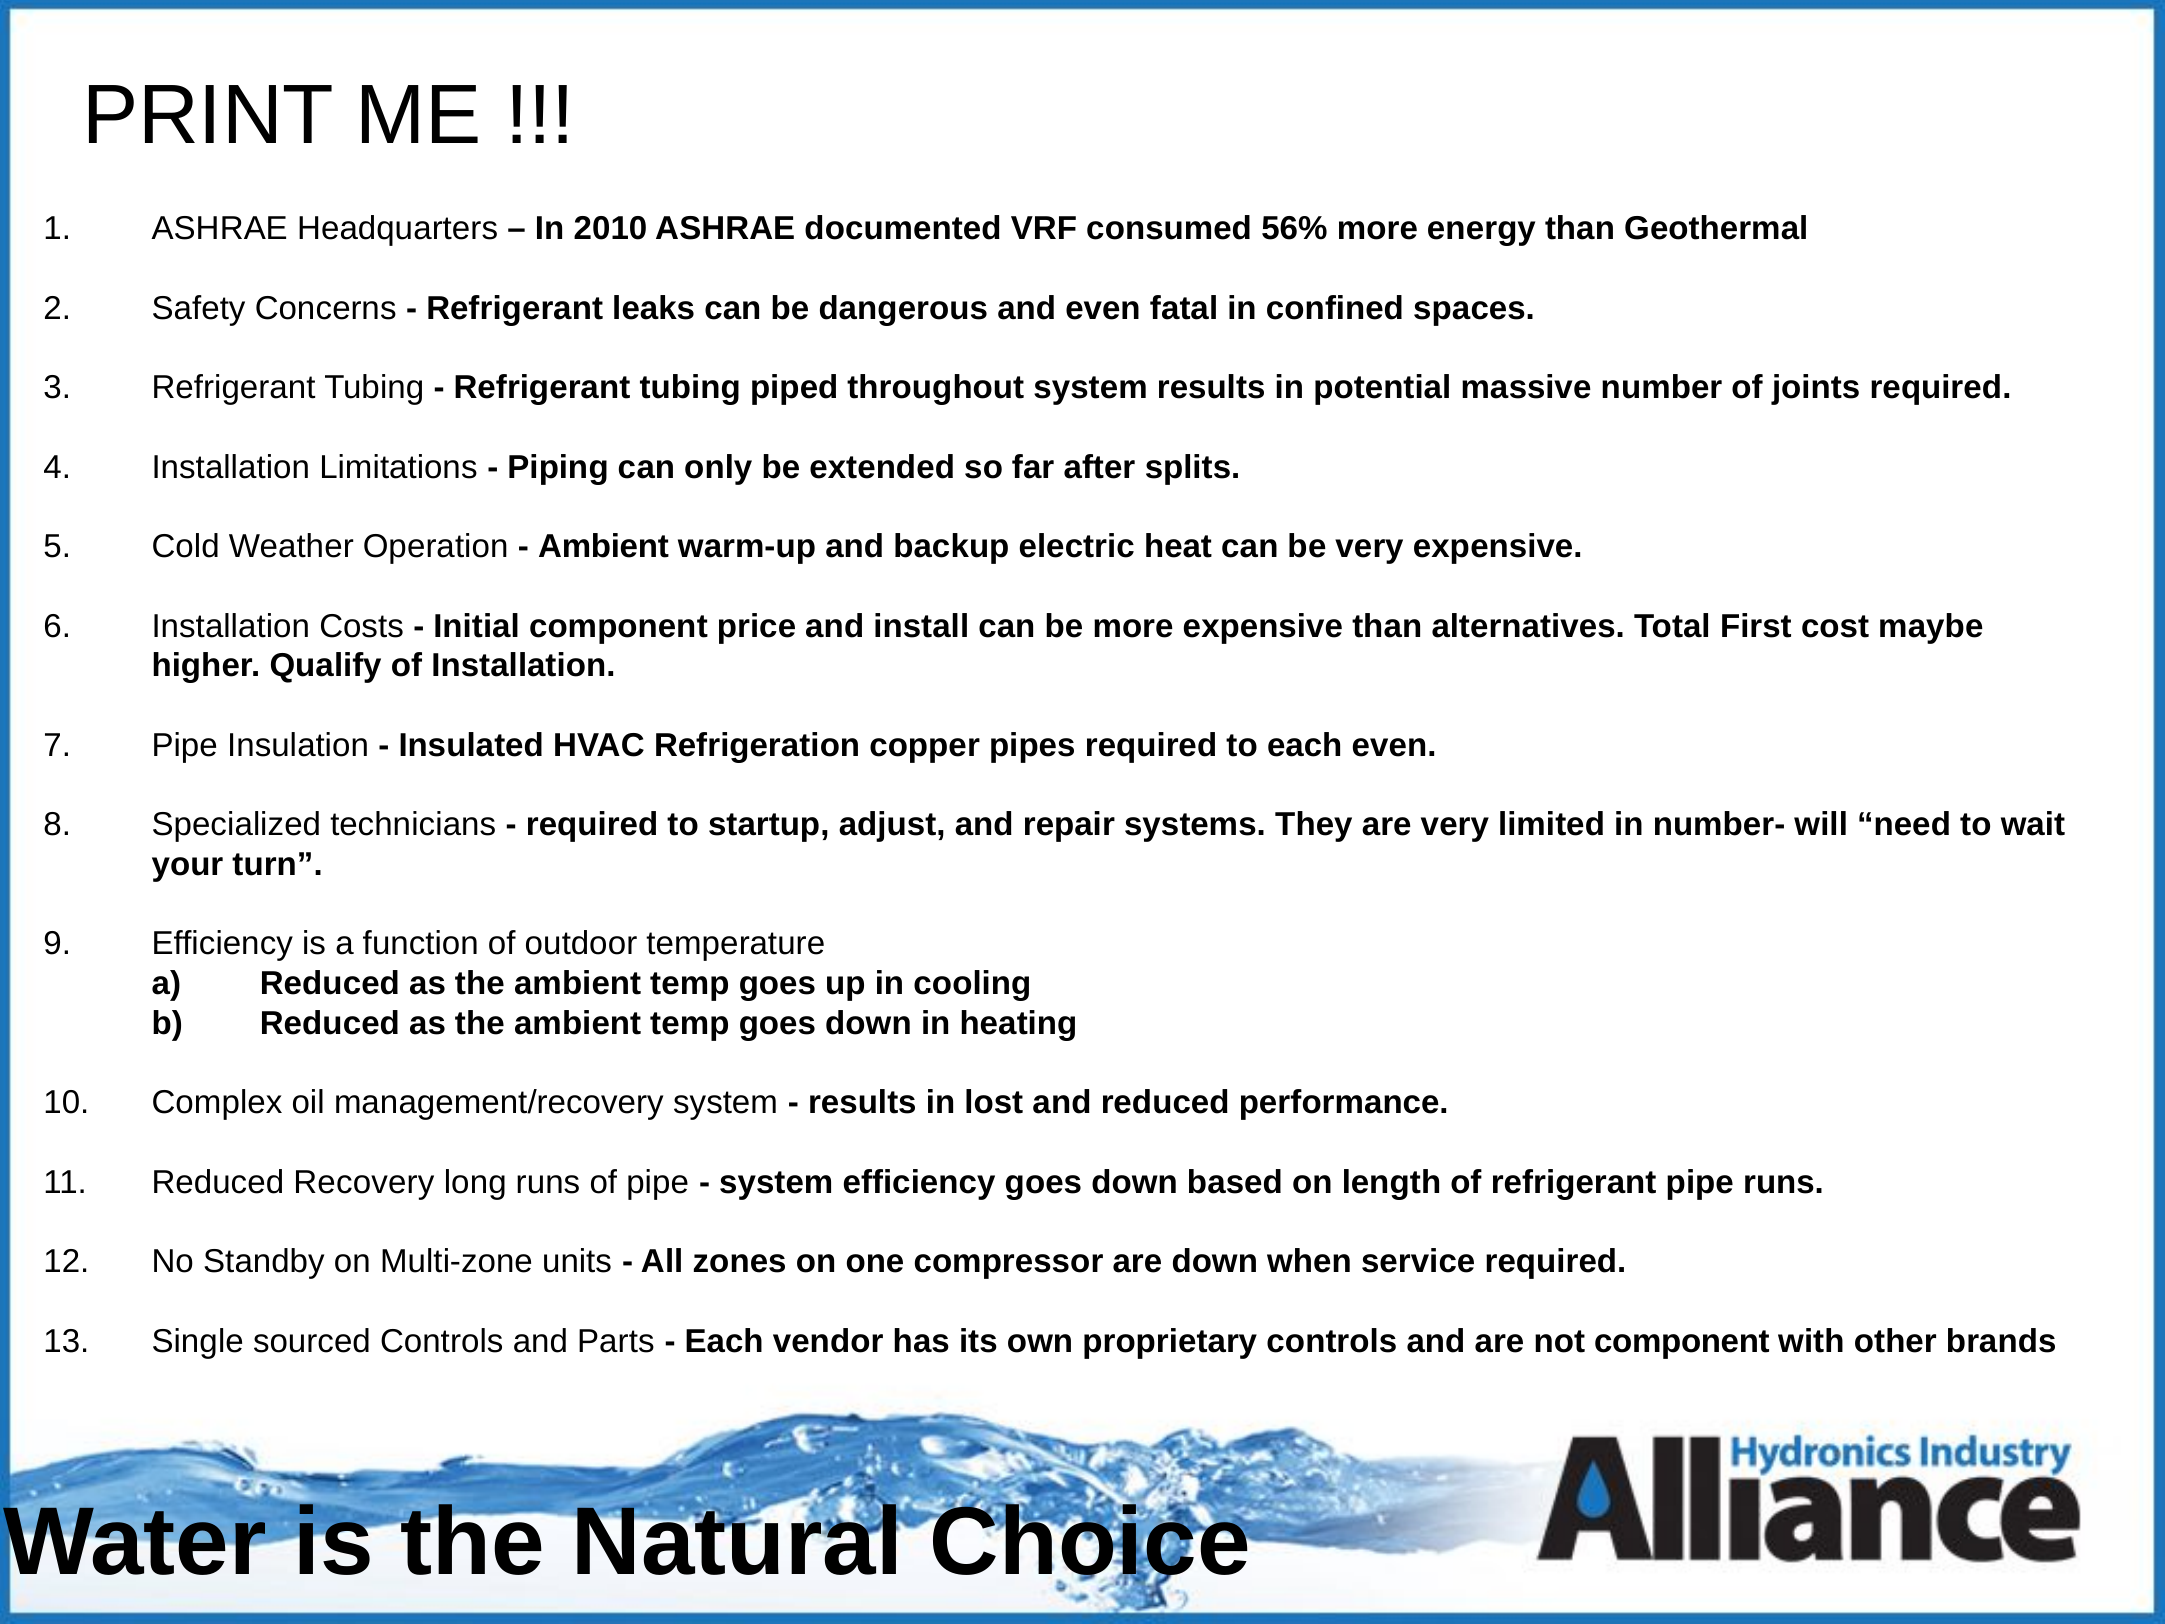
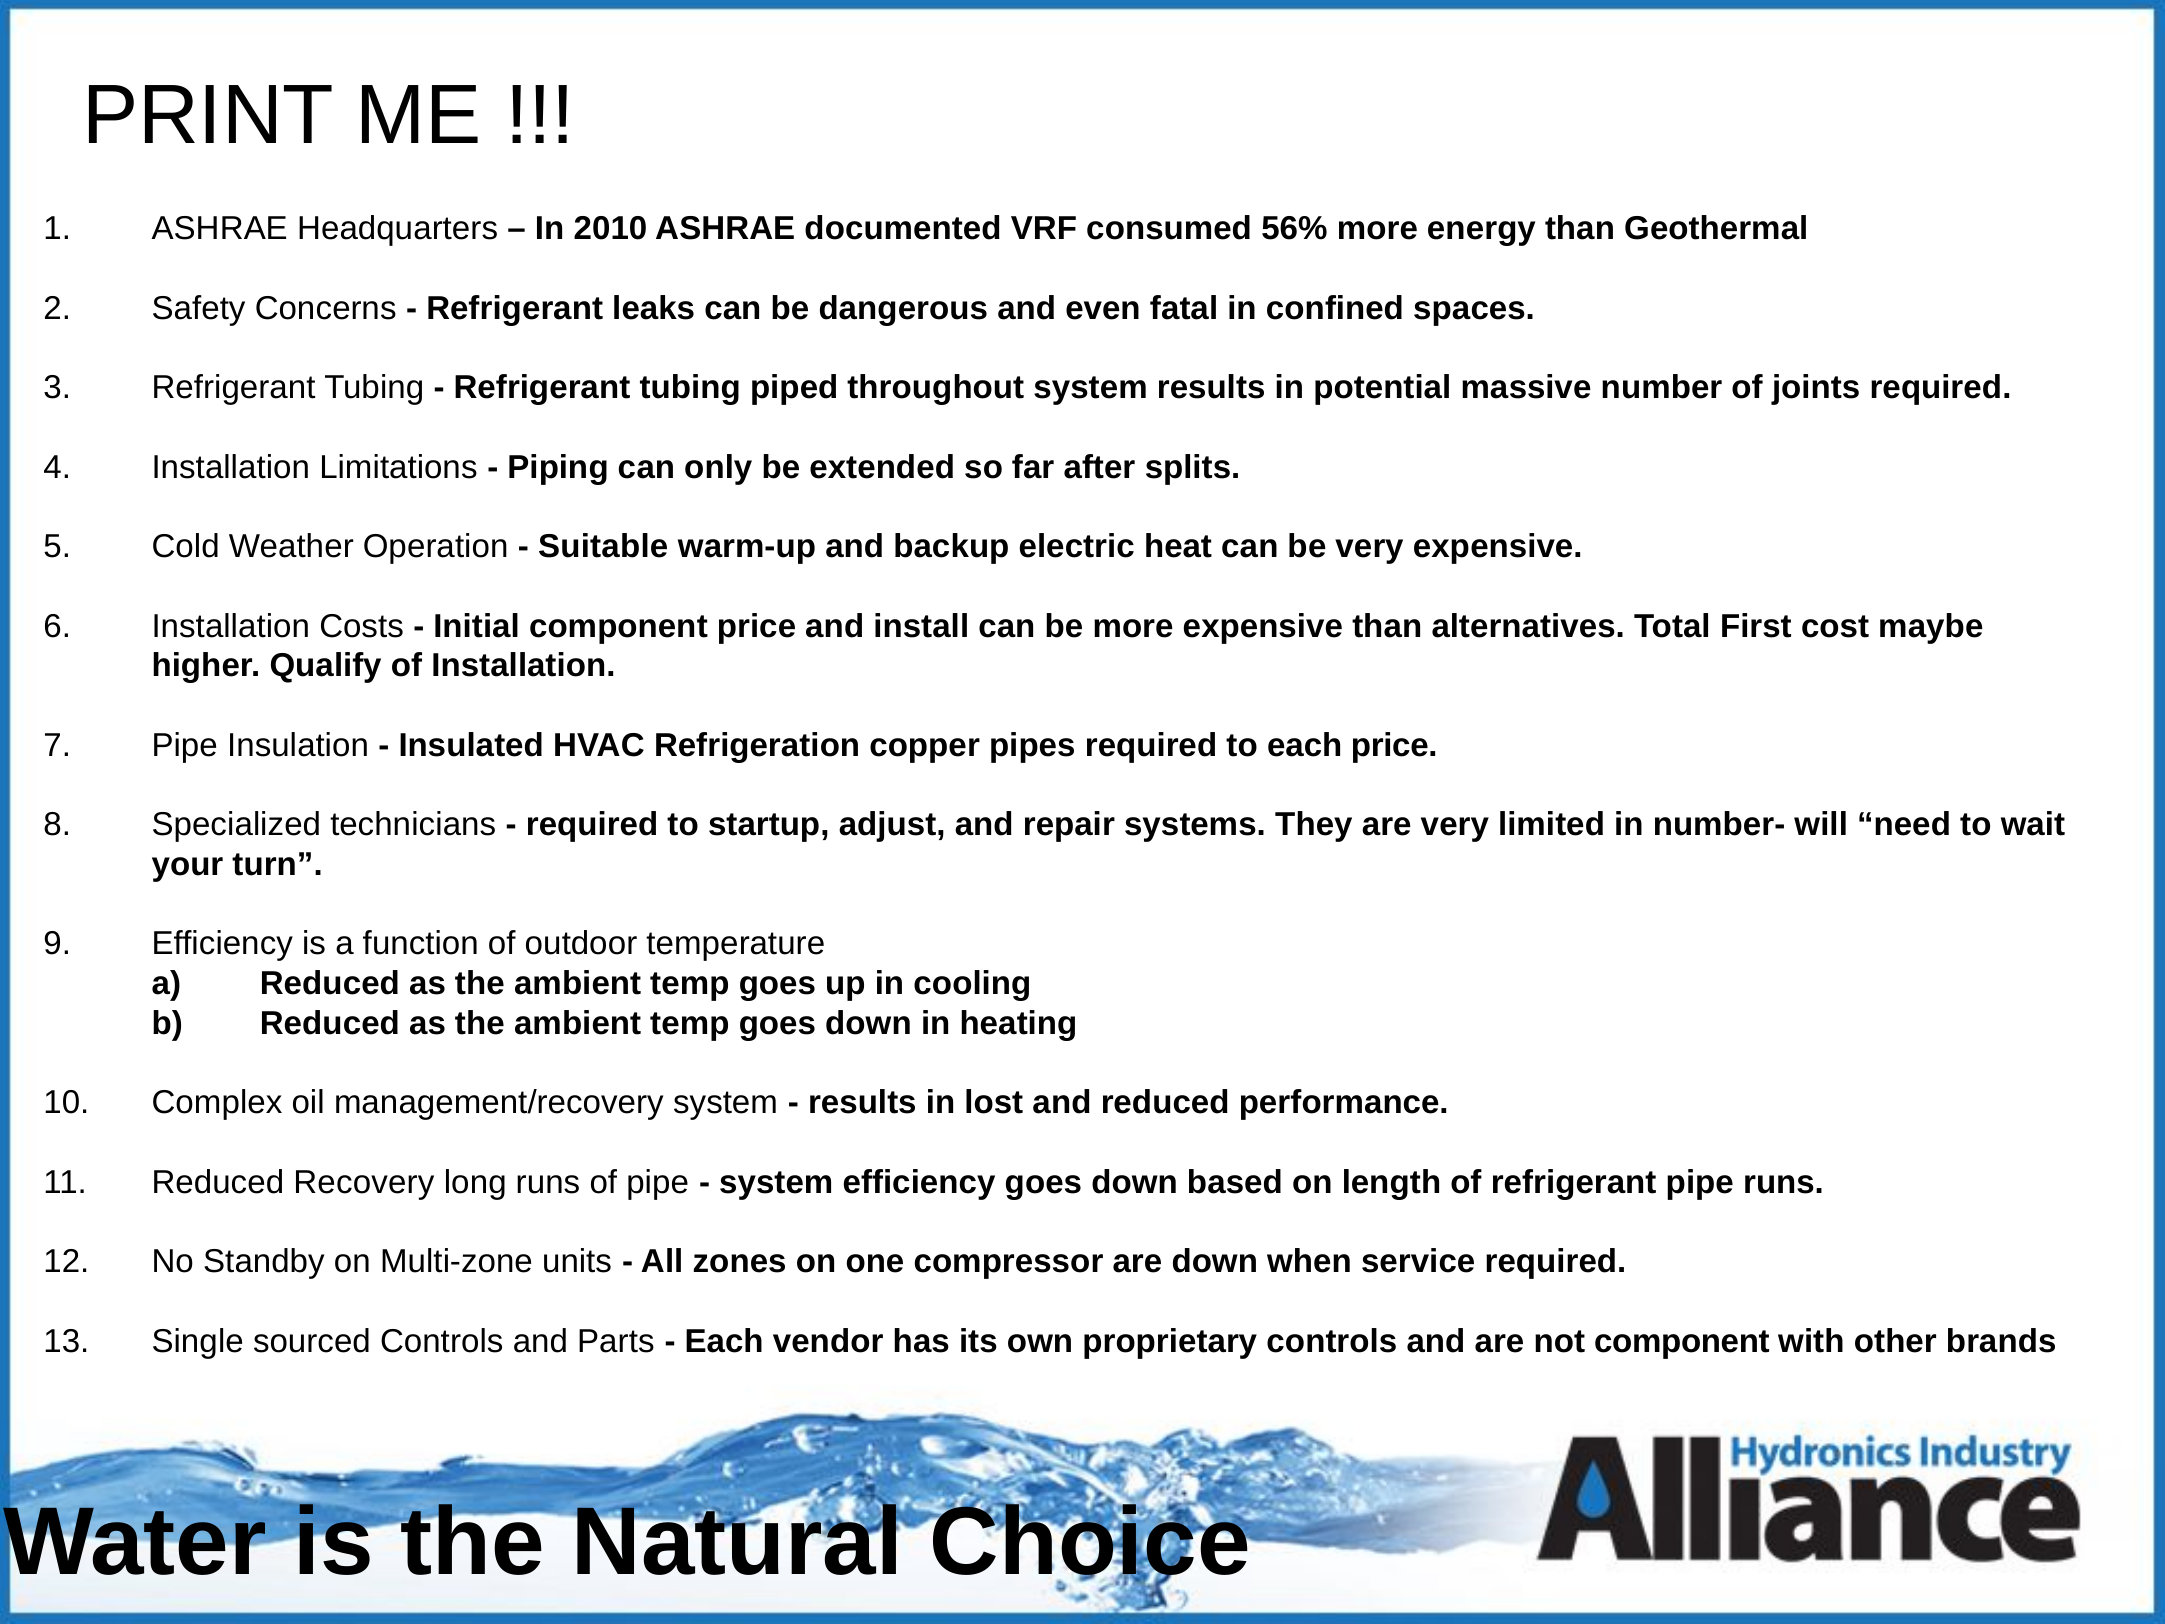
Ambient: Ambient -> Suitable (603, 547)
each even: even -> price (1394, 745)
